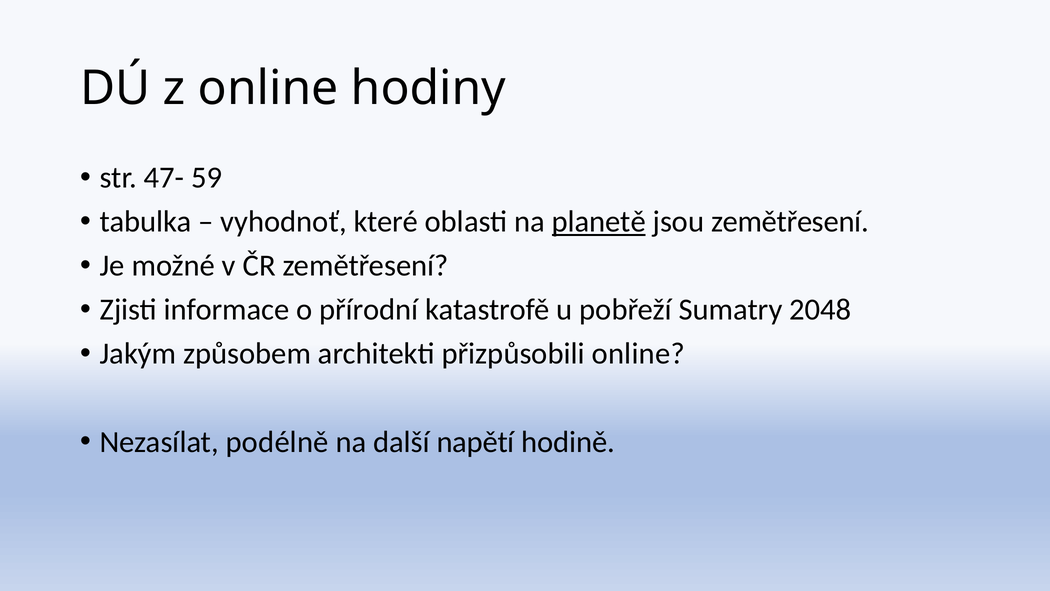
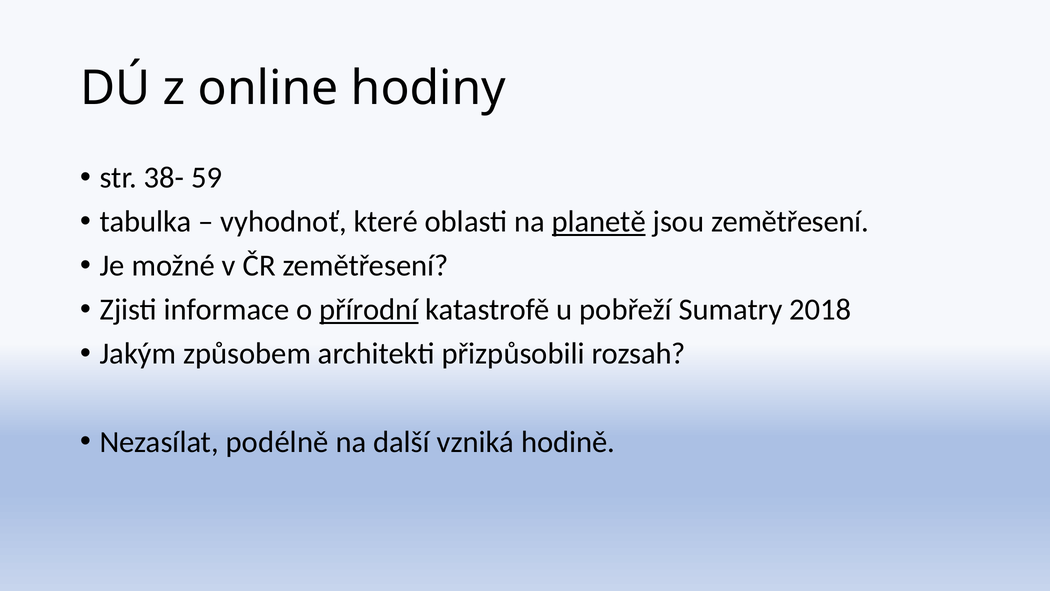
47-: 47- -> 38- (164, 178)
přírodní underline: none -> present (369, 310)
2048: 2048 -> 2018 (820, 310)
přizpůsobili online: online -> rozsah (638, 354)
napětí: napětí -> vzniká (475, 442)
